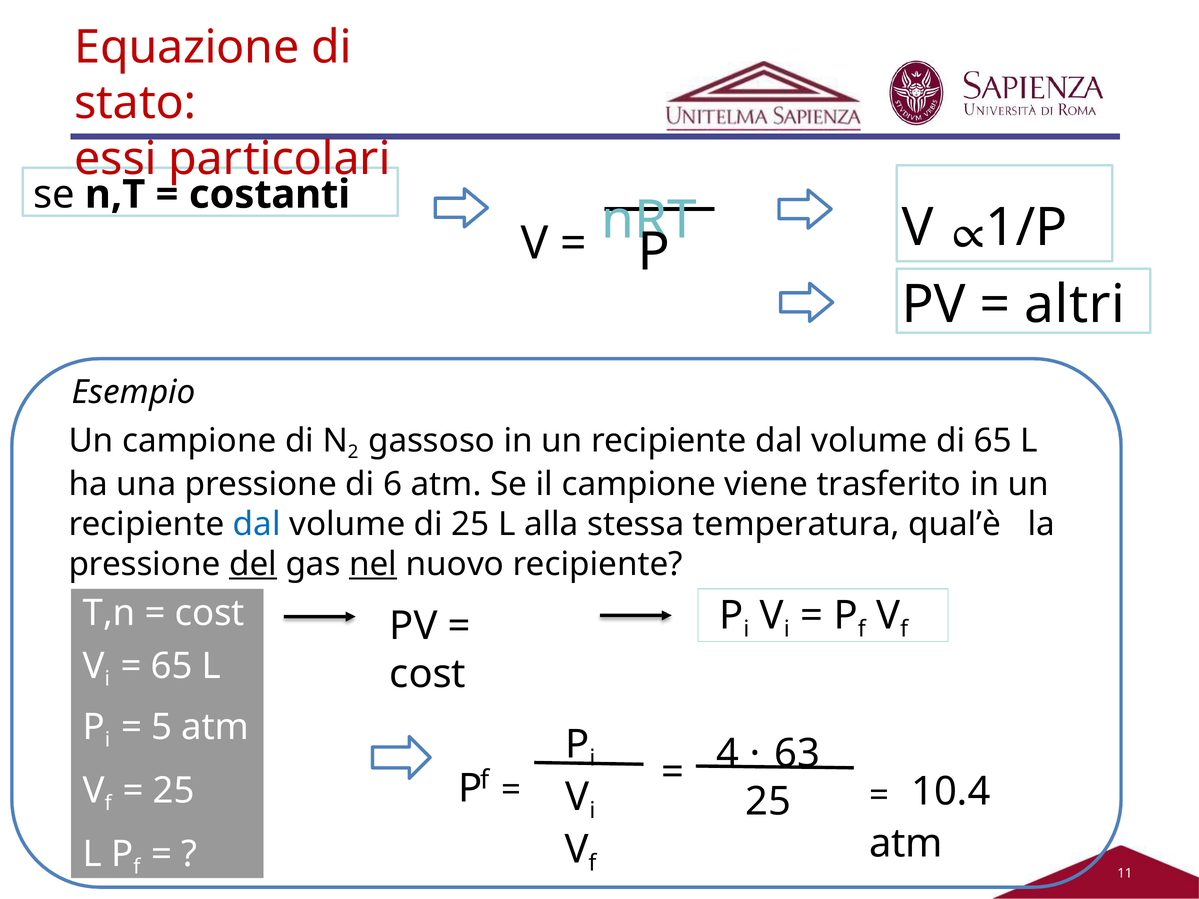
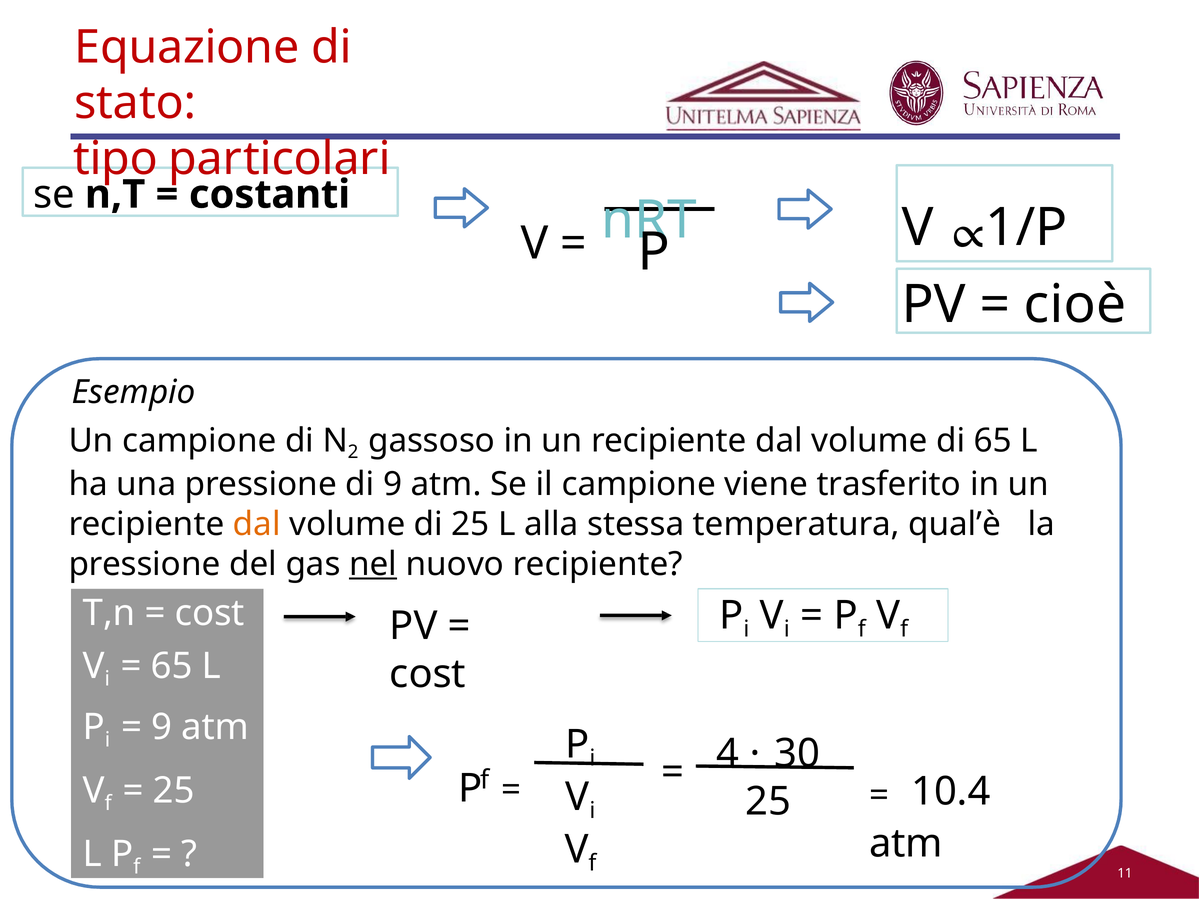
essi: essi -> tipo (116, 159)
altri: altri -> cioè (1075, 305)
di 6: 6 -> 9 (393, 485)
dal colour: blue -> orange (257, 525)
del underline: present -> none (253, 565)
5: 5 -> 9 (162, 727)
63: 63 -> 30 (797, 754)
